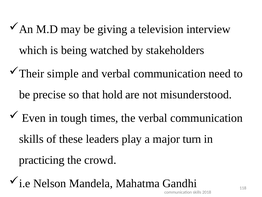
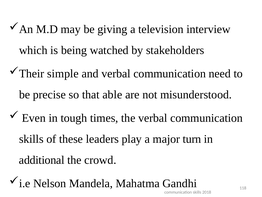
hold: hold -> able (112, 94)
practicing: practicing -> additional (42, 160)
